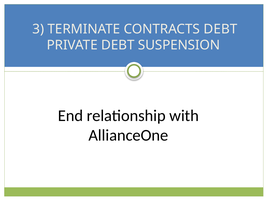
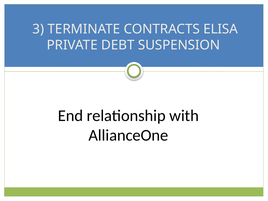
CONTRACTS DEBT: DEBT -> ELISA (221, 29)
